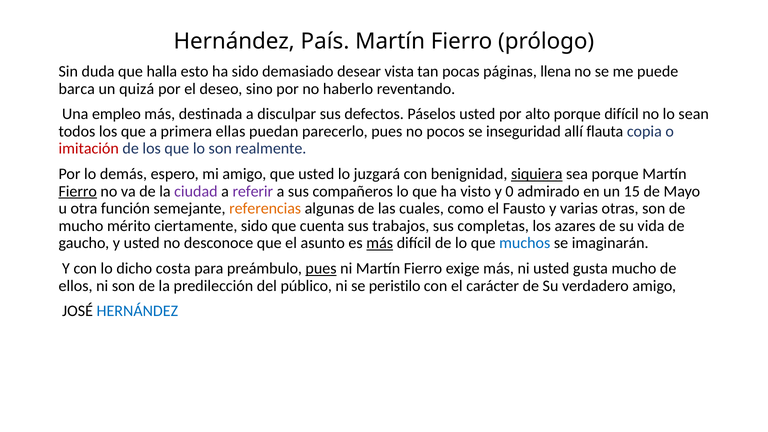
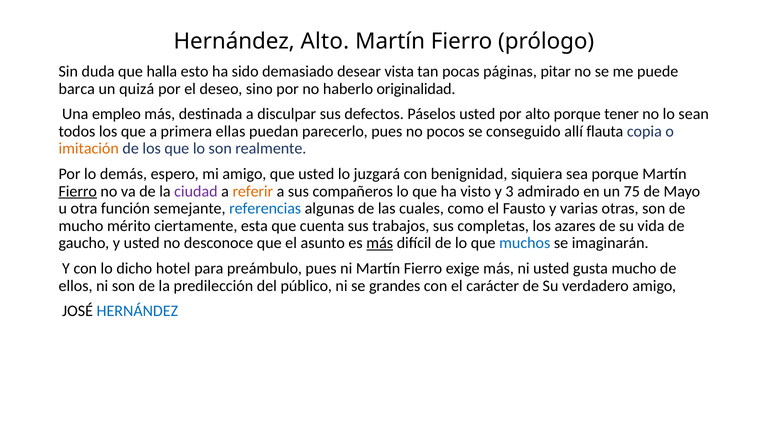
Hernández País: País -> Alto (325, 41)
llena: llena -> pitar (556, 71)
reventando: reventando -> originalidad (416, 89)
porque difícil: difícil -> tener (622, 114)
inseguridad: inseguridad -> conseguido (523, 131)
imitación colour: red -> orange (89, 149)
siquiera underline: present -> none (537, 174)
referir colour: purple -> orange (253, 191)
0: 0 -> 3 (510, 191)
15: 15 -> 75 (632, 191)
referencias colour: orange -> blue (265, 209)
ciertamente sido: sido -> esta (254, 226)
costa: costa -> hotel (173, 269)
pues underline: present -> none (321, 269)
peristilo: peristilo -> grandes (395, 286)
